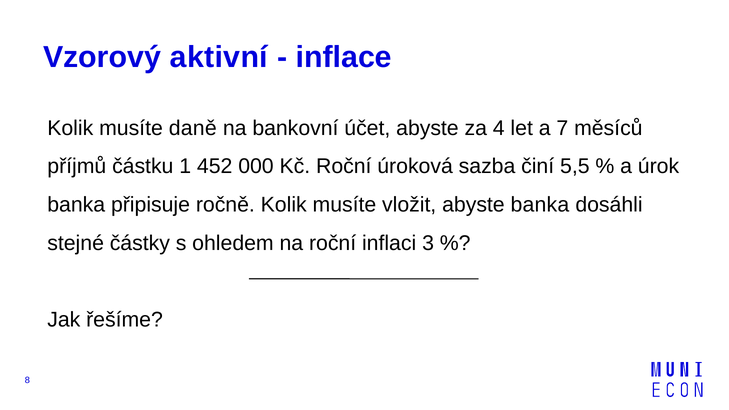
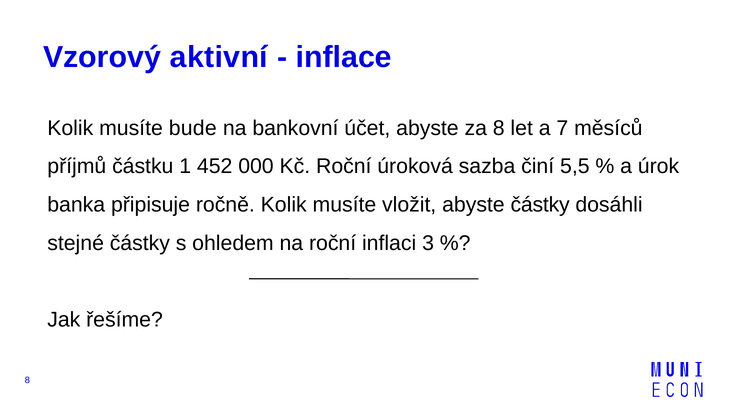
daně: daně -> bude (193, 128)
za 4: 4 -> 8 (499, 128)
abyste banka: banka -> částky (540, 205)
